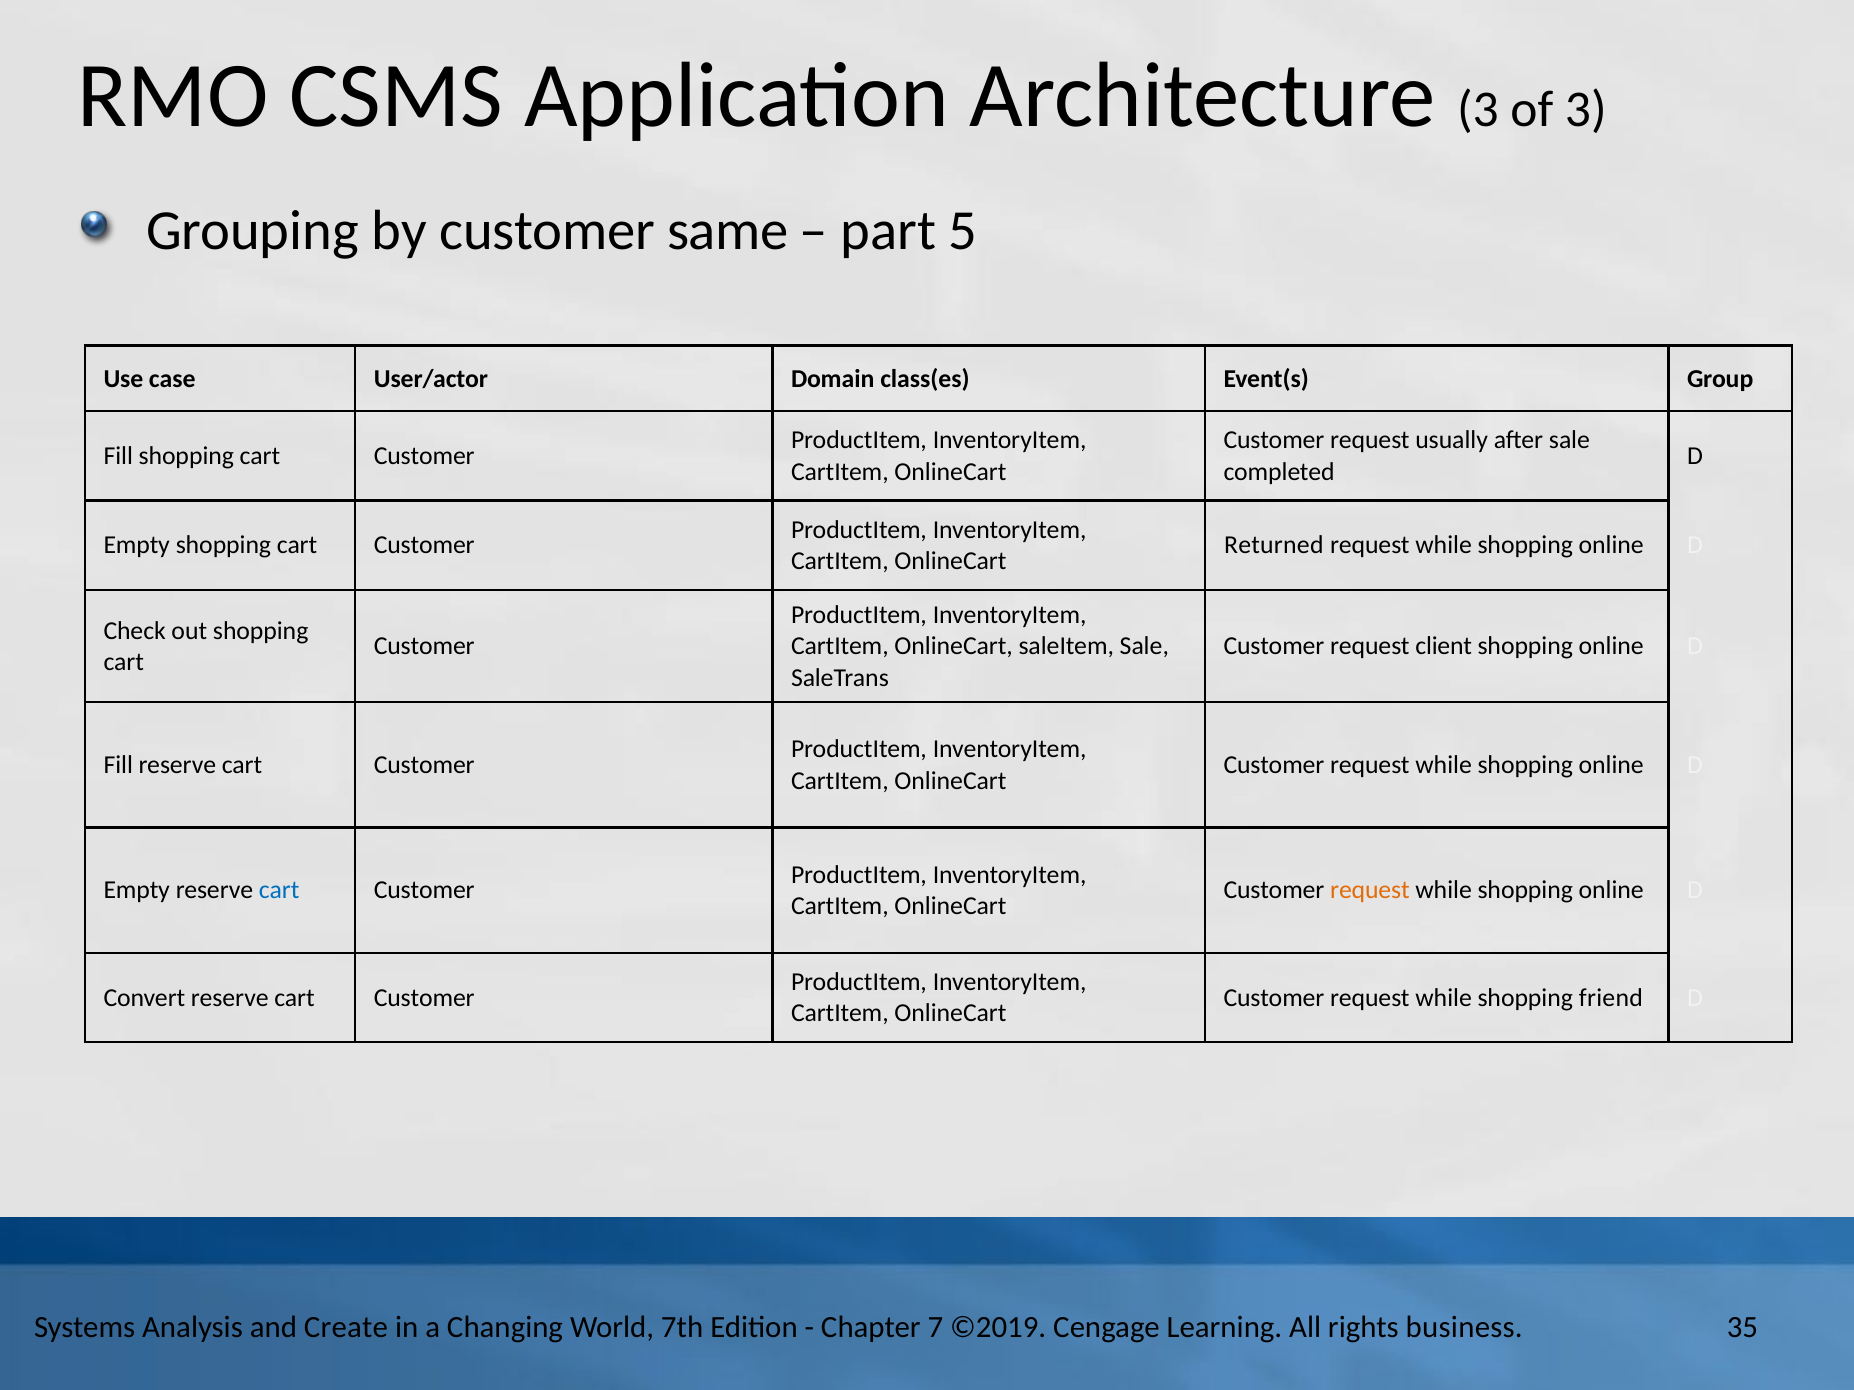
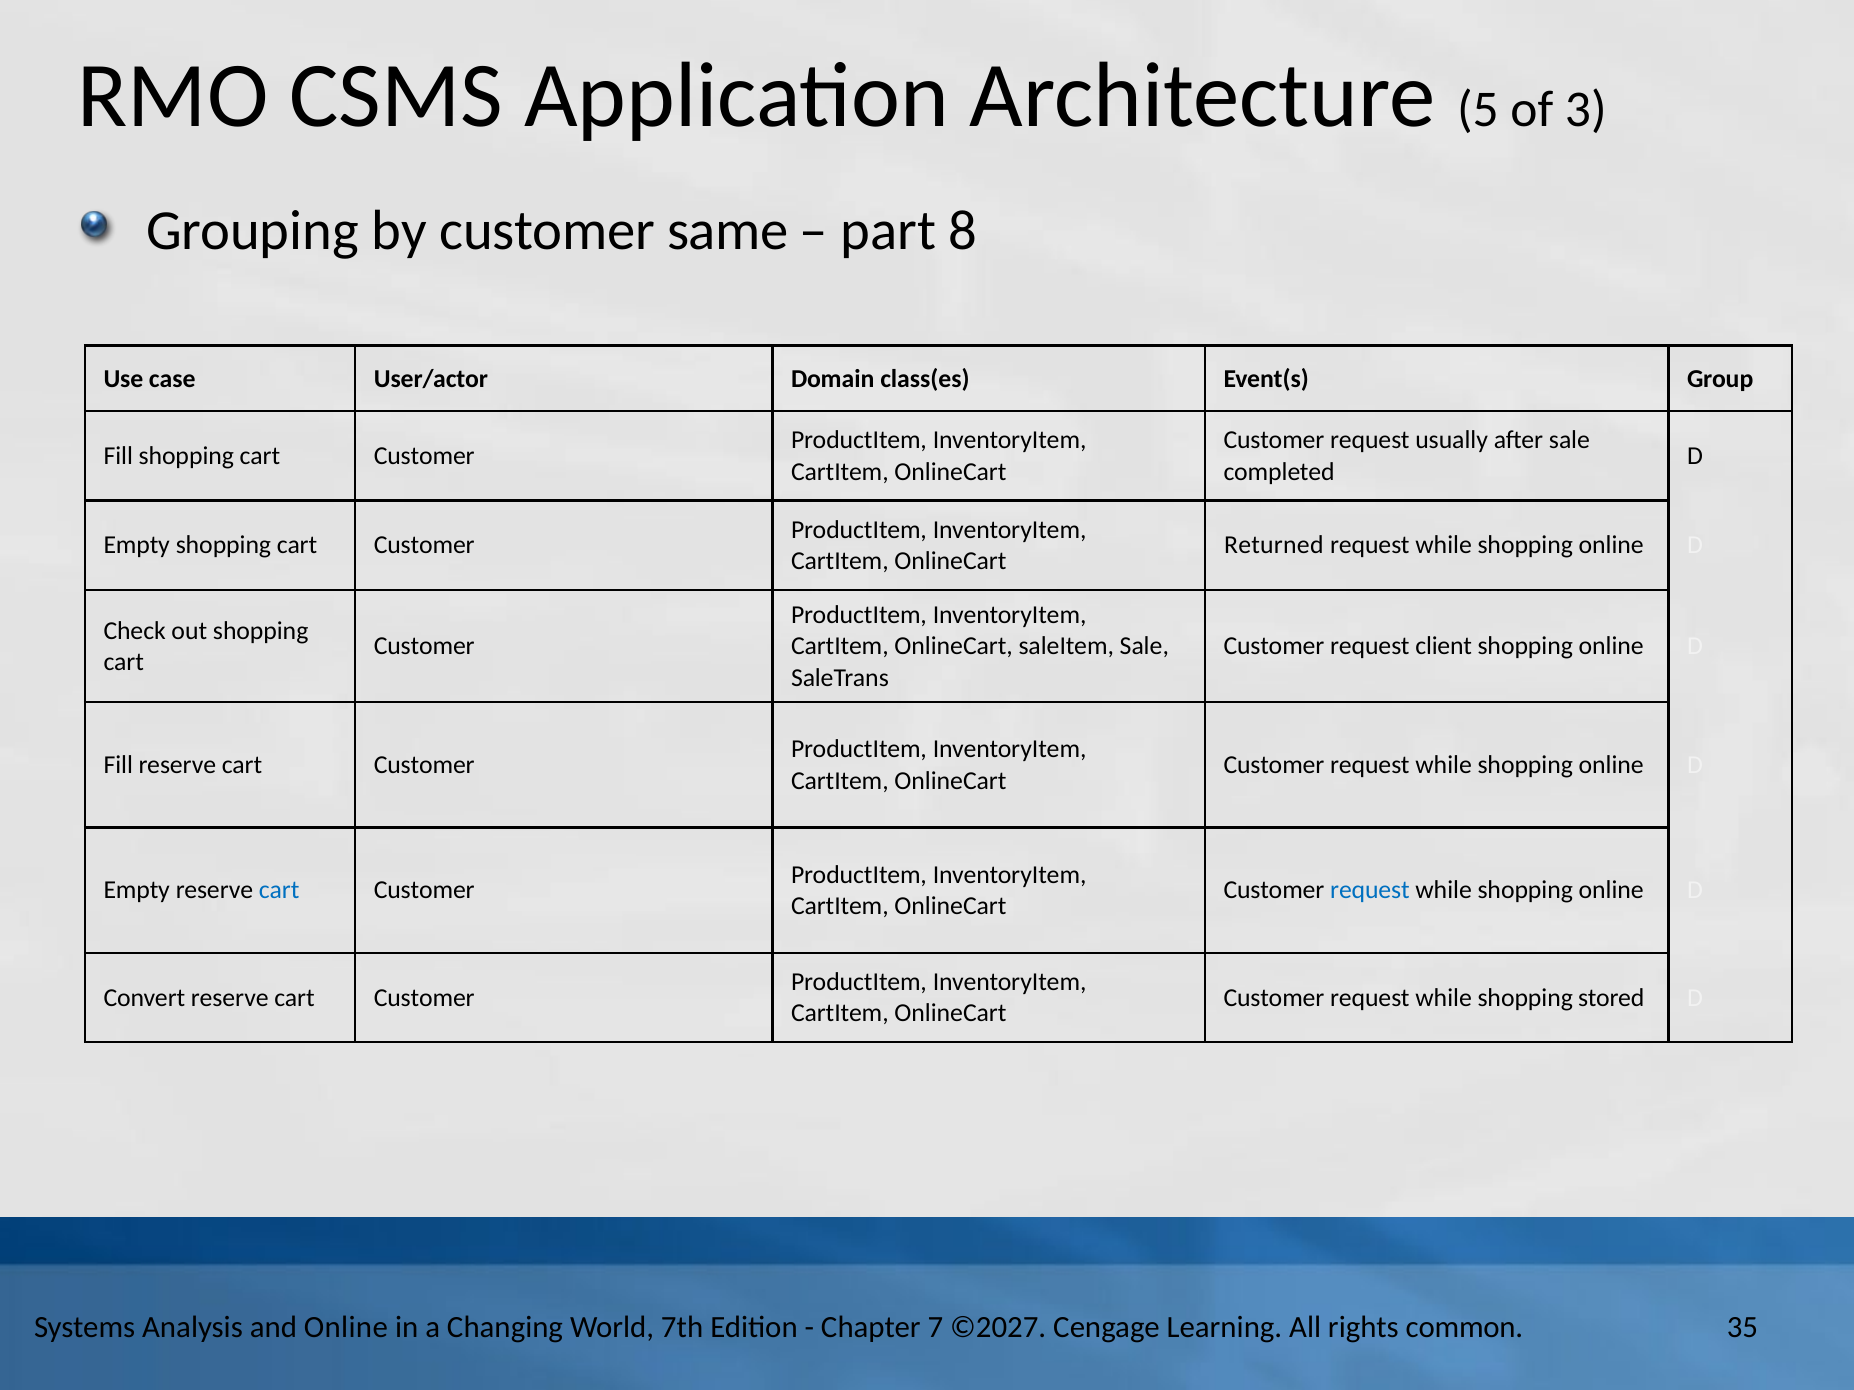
Architecture 3: 3 -> 5 (1478, 110)
5: 5 -> 8 (963, 231)
request colour: orange -> blue (1370, 891)
friend: friend -> stored (1611, 998)
and Create: Create -> Online (346, 1328)
©2019: ©2019 -> ©2027 (998, 1328)
business: business -> common (1464, 1328)
